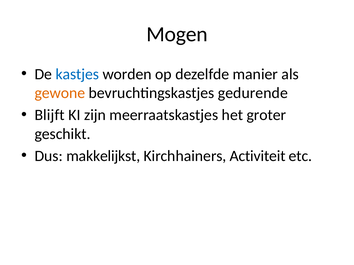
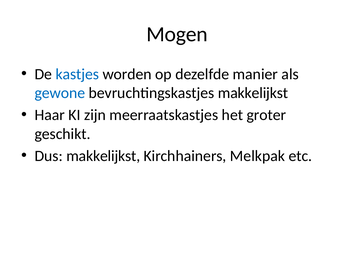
gewone colour: orange -> blue (60, 93)
bevruchtingskastjes gedurende: gedurende -> makkelijkst (253, 93)
Blijft: Blijft -> Haar (50, 115)
Activiteit: Activiteit -> Melkpak (258, 156)
